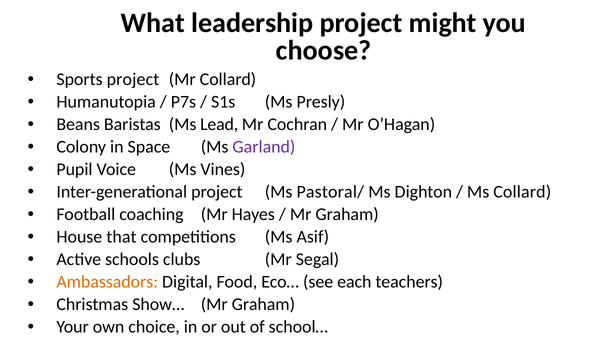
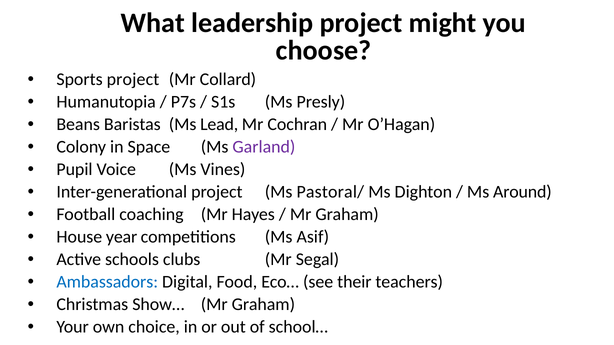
Ms Collard: Collard -> Around (522, 192)
that: that -> year (122, 237)
Ambassadors colour: orange -> blue (107, 282)
each: each -> their (354, 282)
